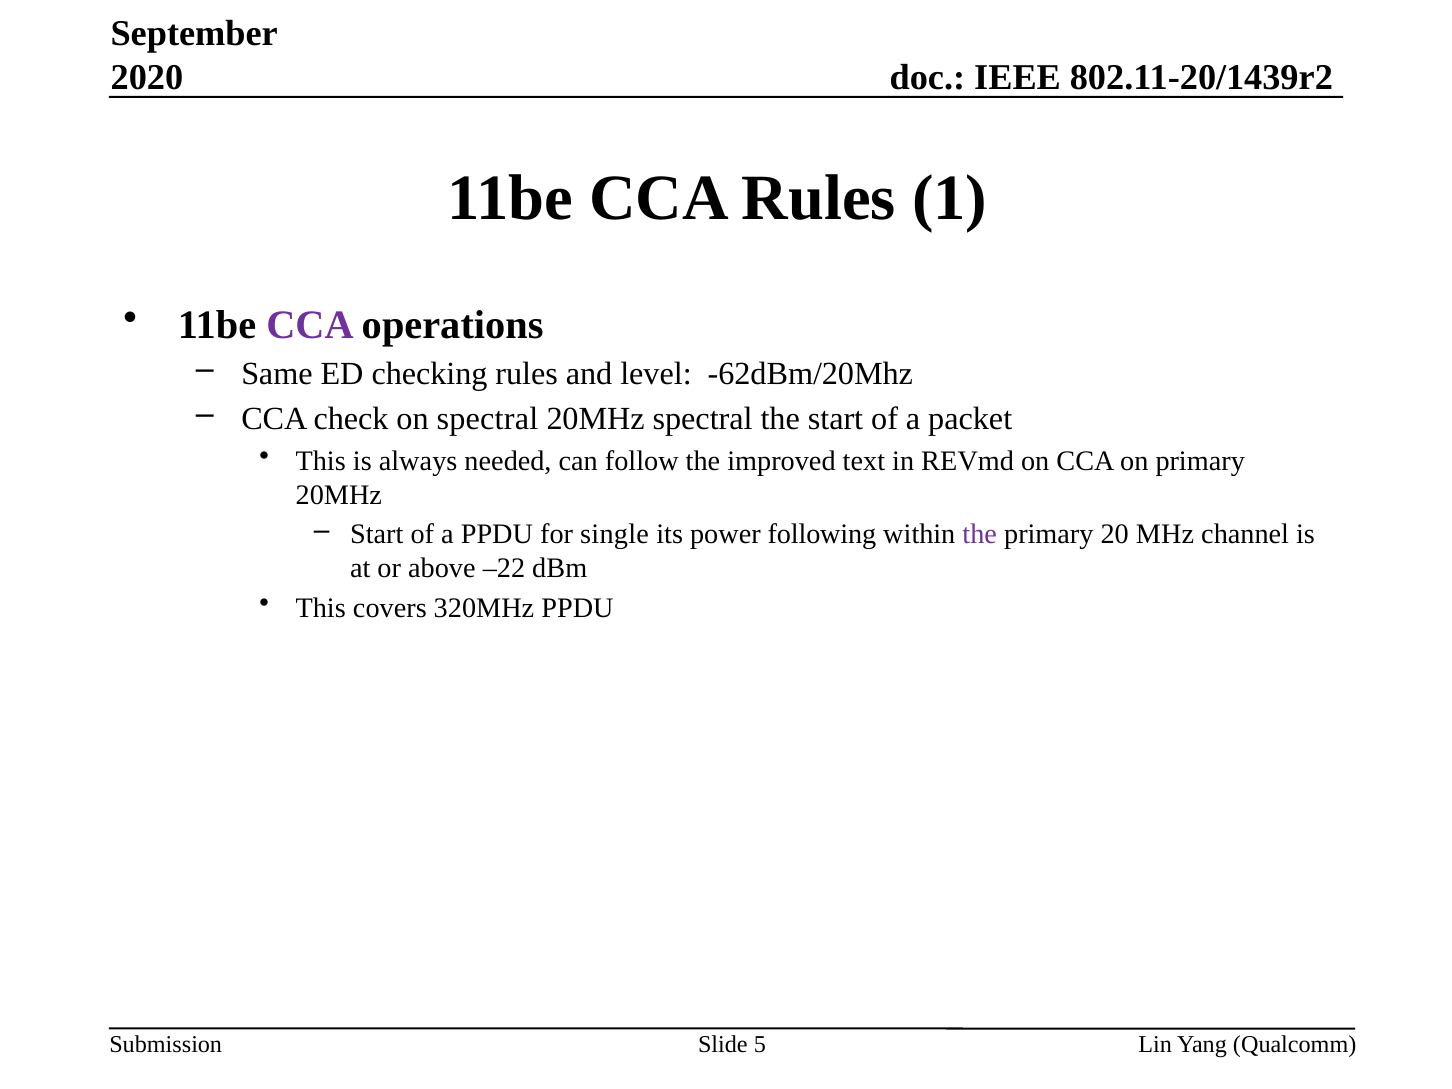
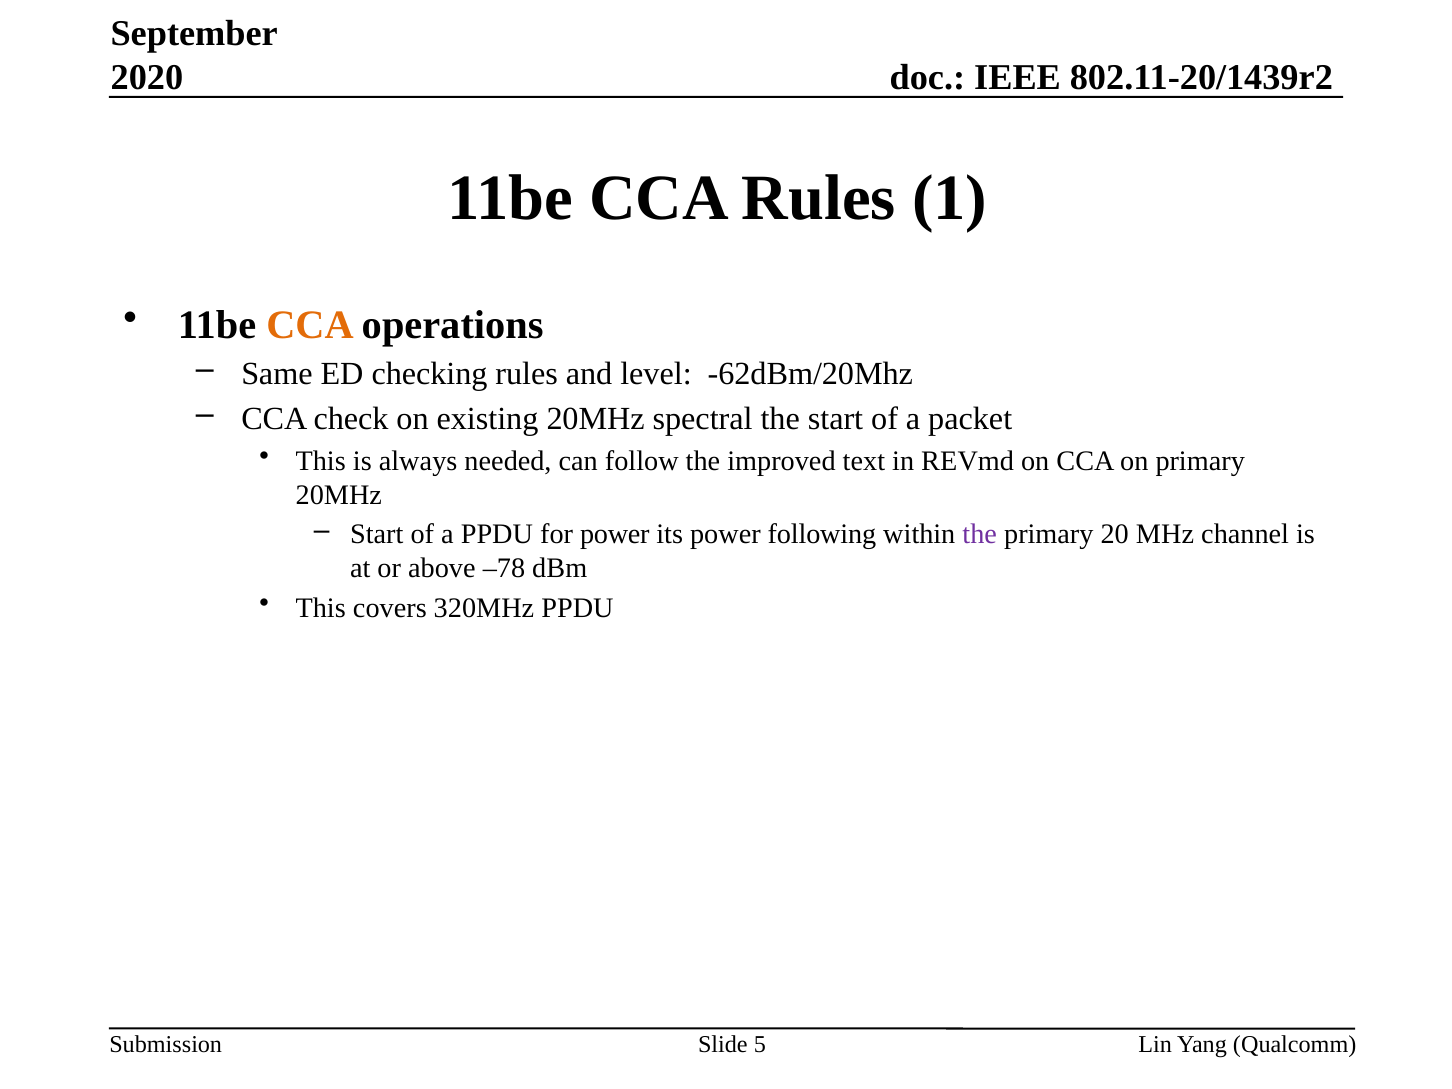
CCA colour: purple -> orange (310, 325)
on spectral: spectral -> existing (488, 419)
for single: single -> power (615, 534)
–22: –22 -> –78 (504, 568)
